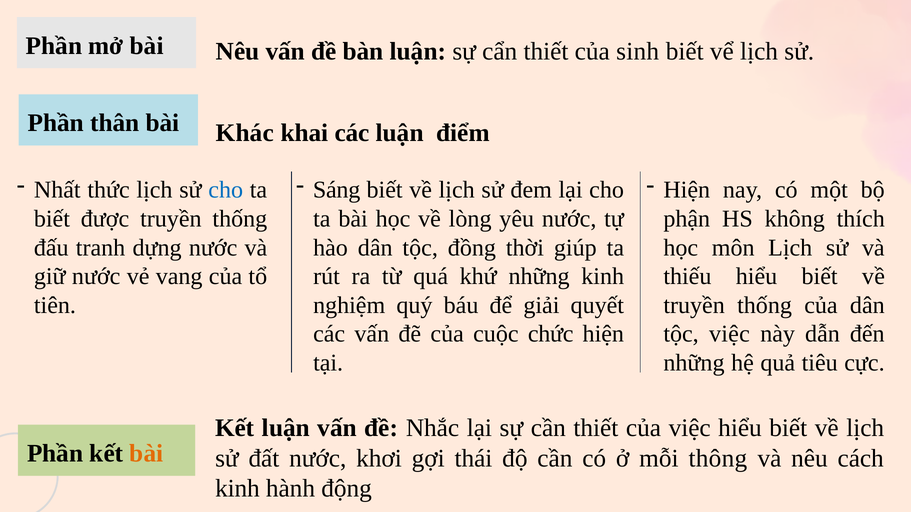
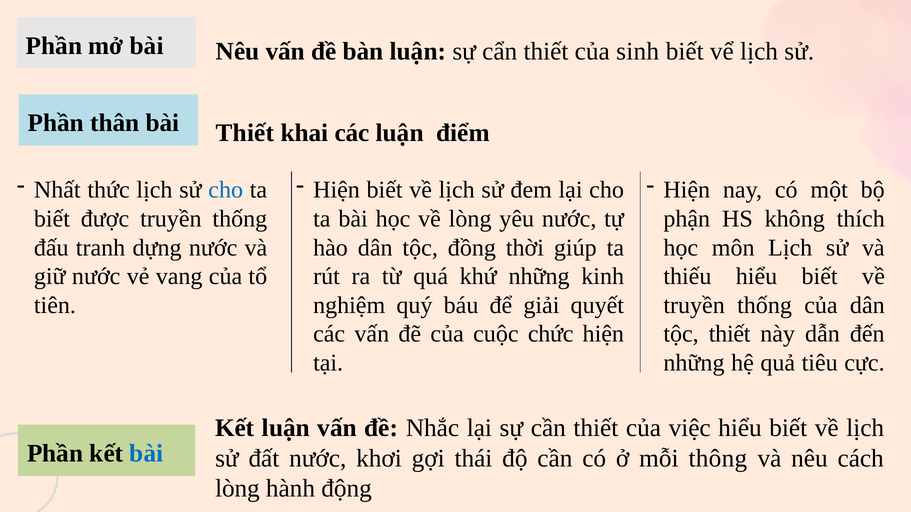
Khác: Khác -> Thiết (245, 133)
Sáng: Sáng -> Hiện (336, 190)
tộc việc: việc -> thiết (730, 334)
bài colour: orange -> blue (146, 454)
kinh: kinh -> lòng (237, 489)
